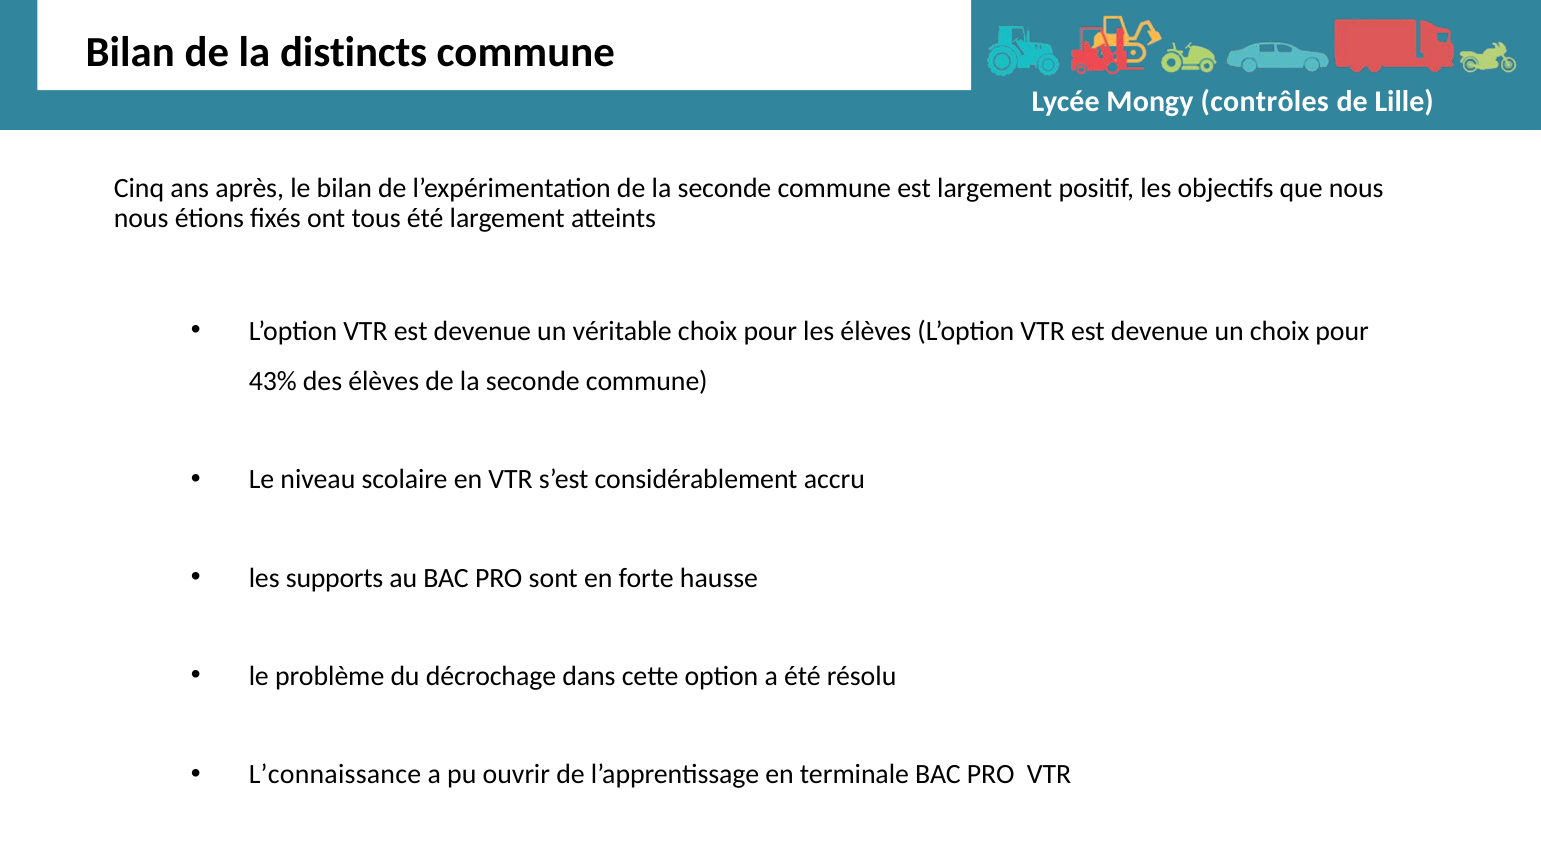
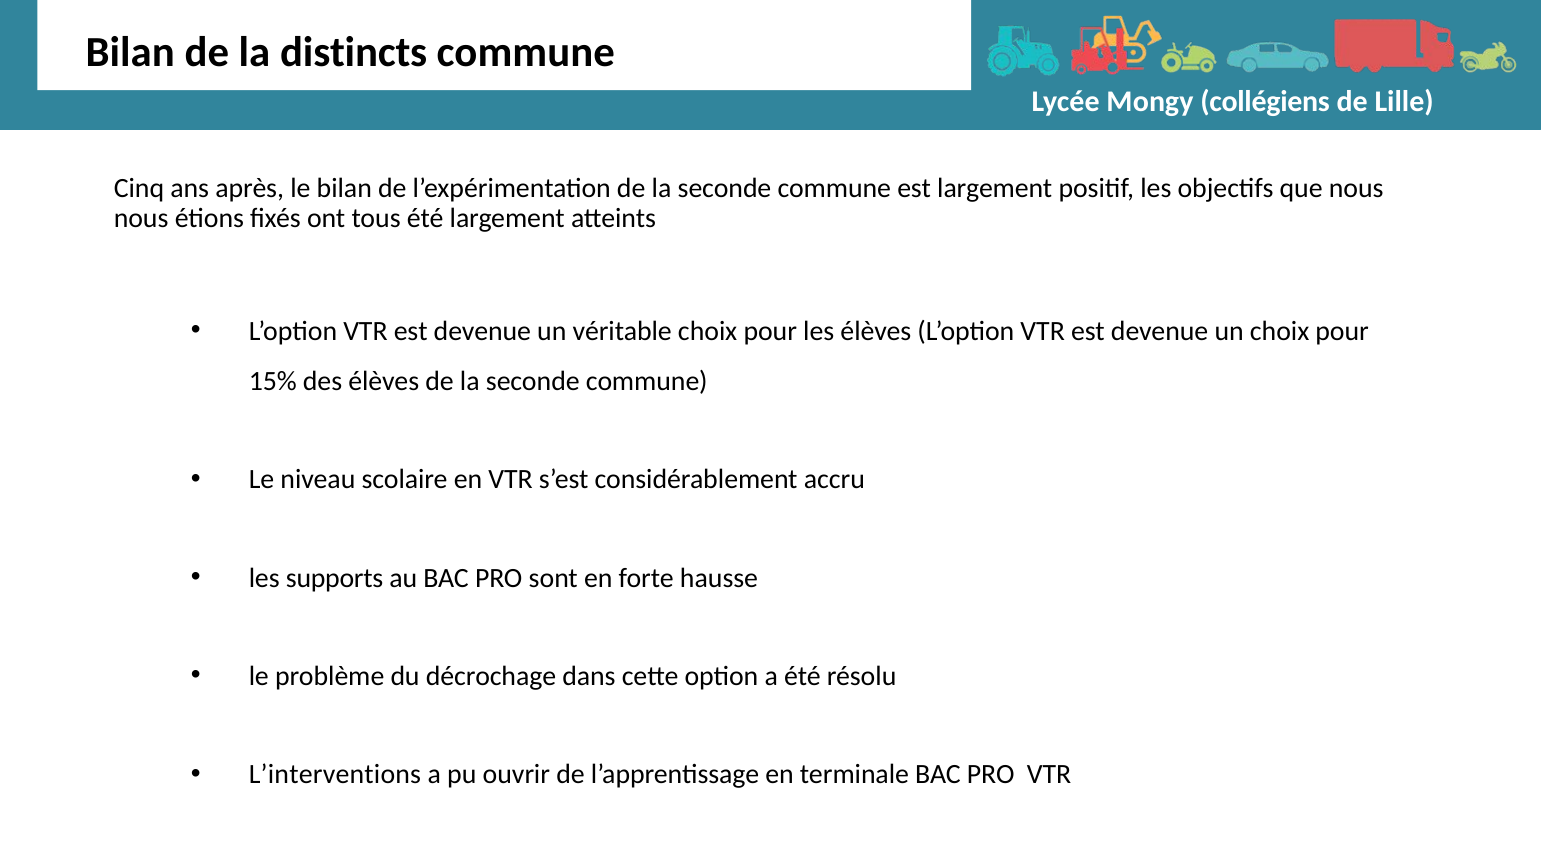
contrôles: contrôles -> collégiens (1265, 102)
43%: 43% -> 15% (273, 381)
L’connaissance: L’connaissance -> L’interventions (335, 775)
